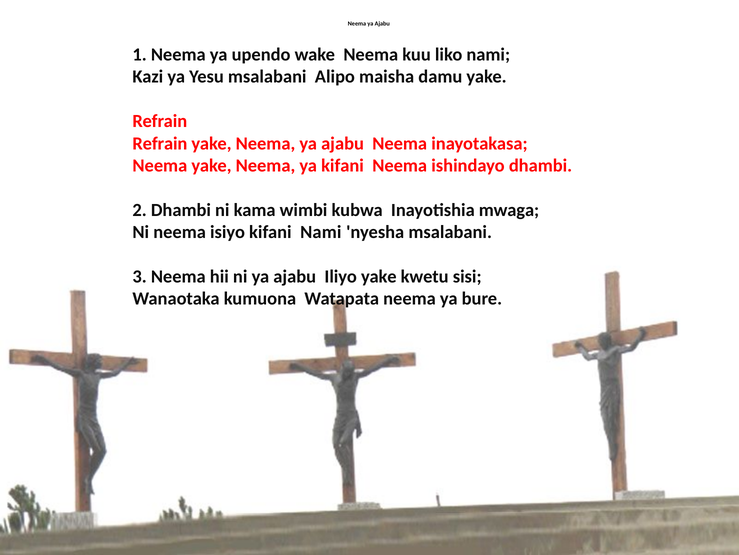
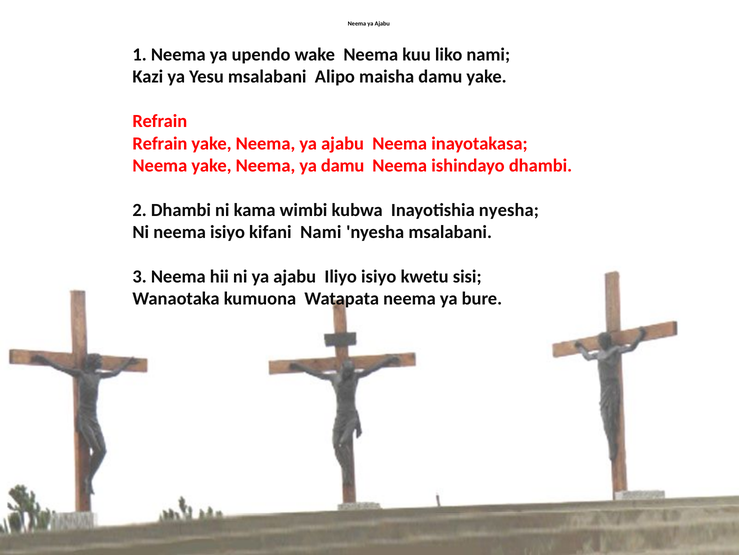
ya kifani: kifani -> damu (343, 165)
Inayotishia mwaga: mwaga -> nyesha (509, 210)
Iliyo yake: yake -> isiyo (379, 276)
